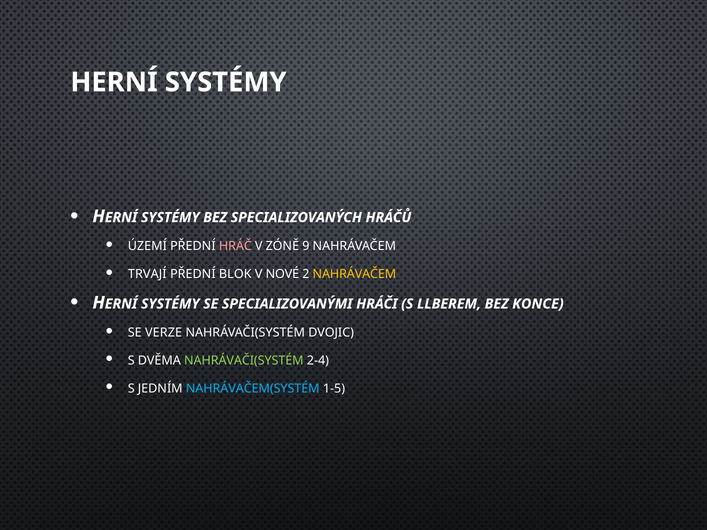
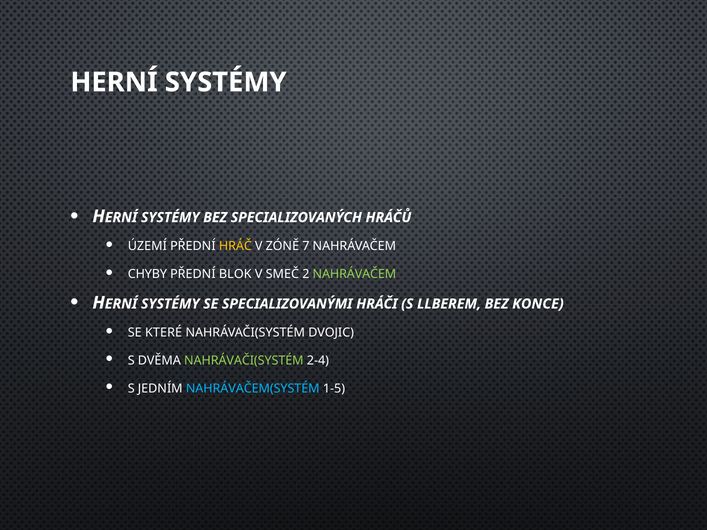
HRÁČ colour: pink -> yellow (235, 246)
9: 9 -> 7 (306, 246)
TRVAJÍ: TRVAJÍ -> CHYBY (147, 274)
NOVÉ: NOVÉ -> SMEČ (282, 274)
NAHRÁVAČEM colour: yellow -> light green (354, 274)
VERZE: VERZE -> KTERÉ (164, 333)
